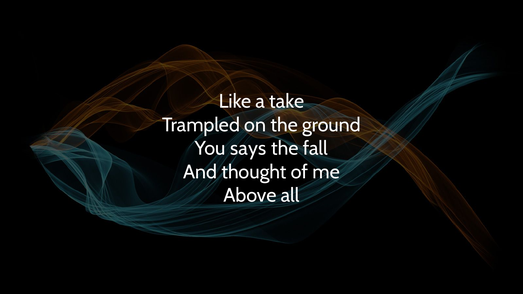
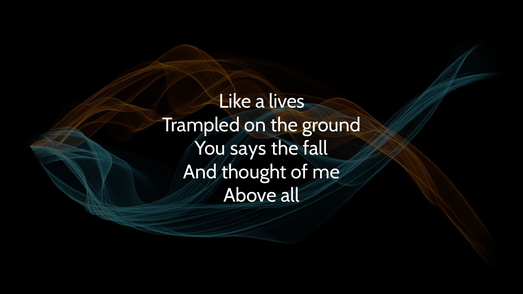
take: take -> lives (287, 101)
